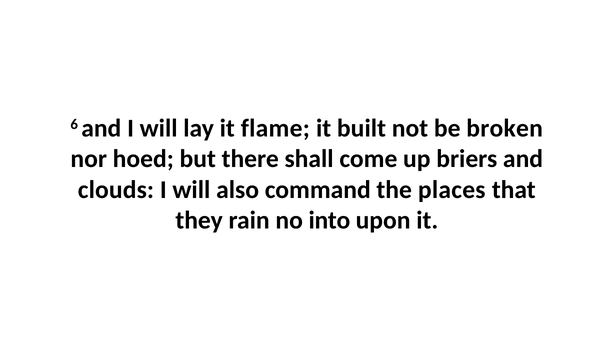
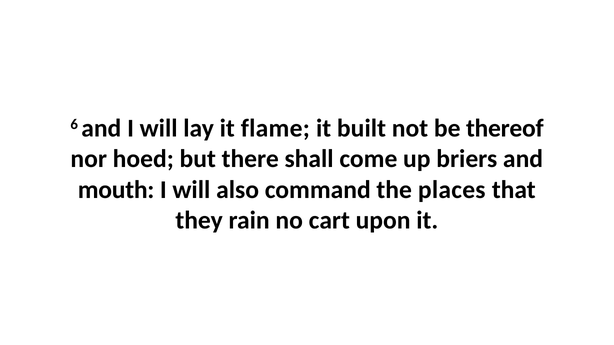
broken: broken -> thereof (505, 128)
clouds: clouds -> mouth (116, 190)
into: into -> cart (329, 221)
